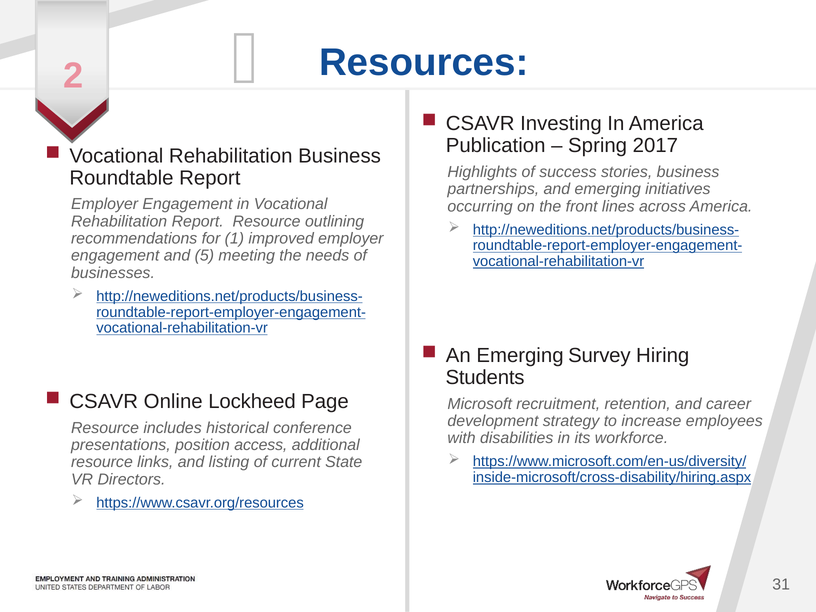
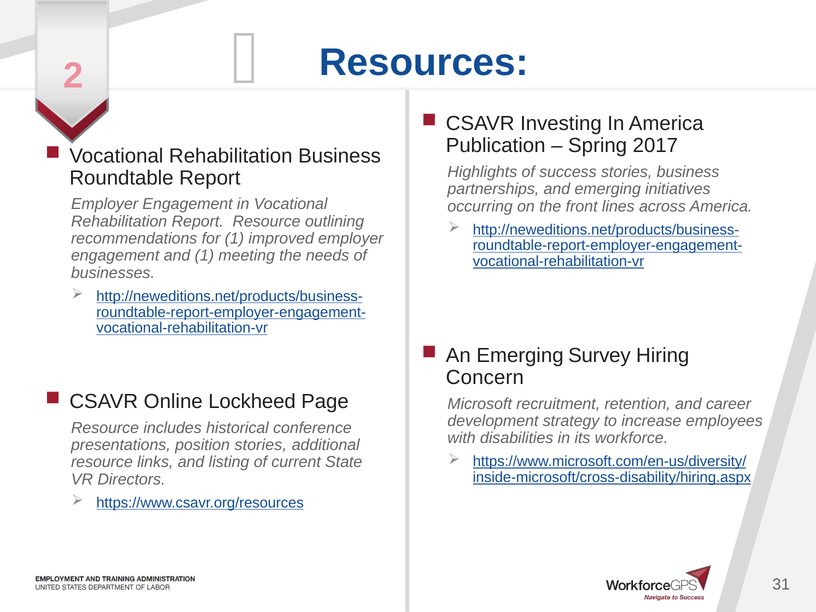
and 5: 5 -> 1 (204, 256)
Students: Students -> Concern (485, 377)
position access: access -> stories (261, 445)
